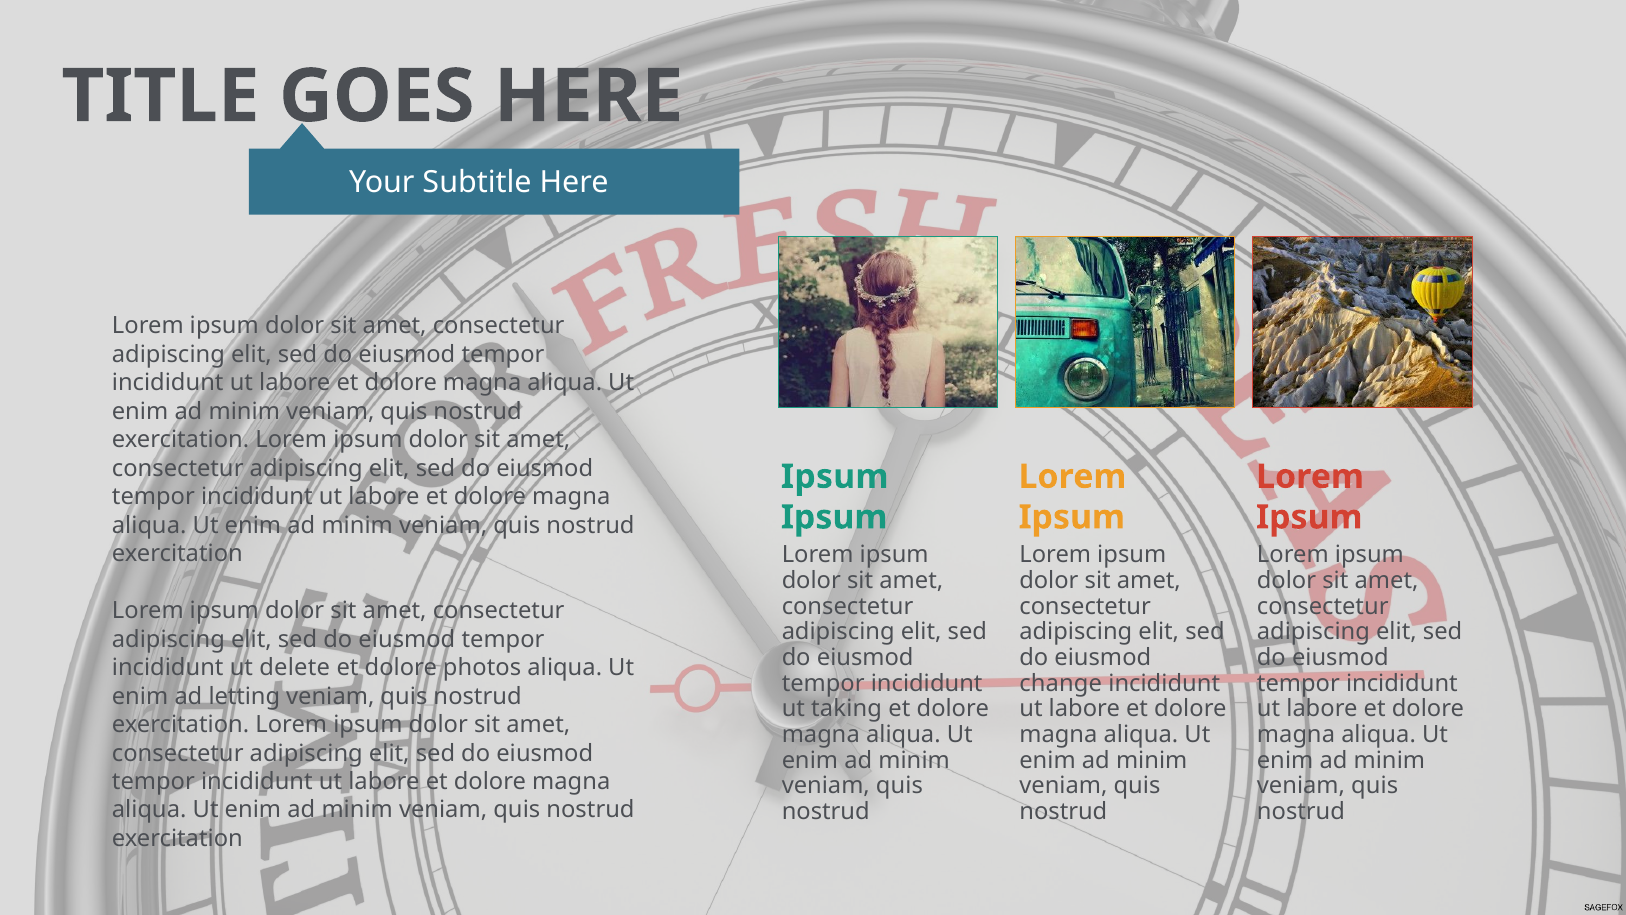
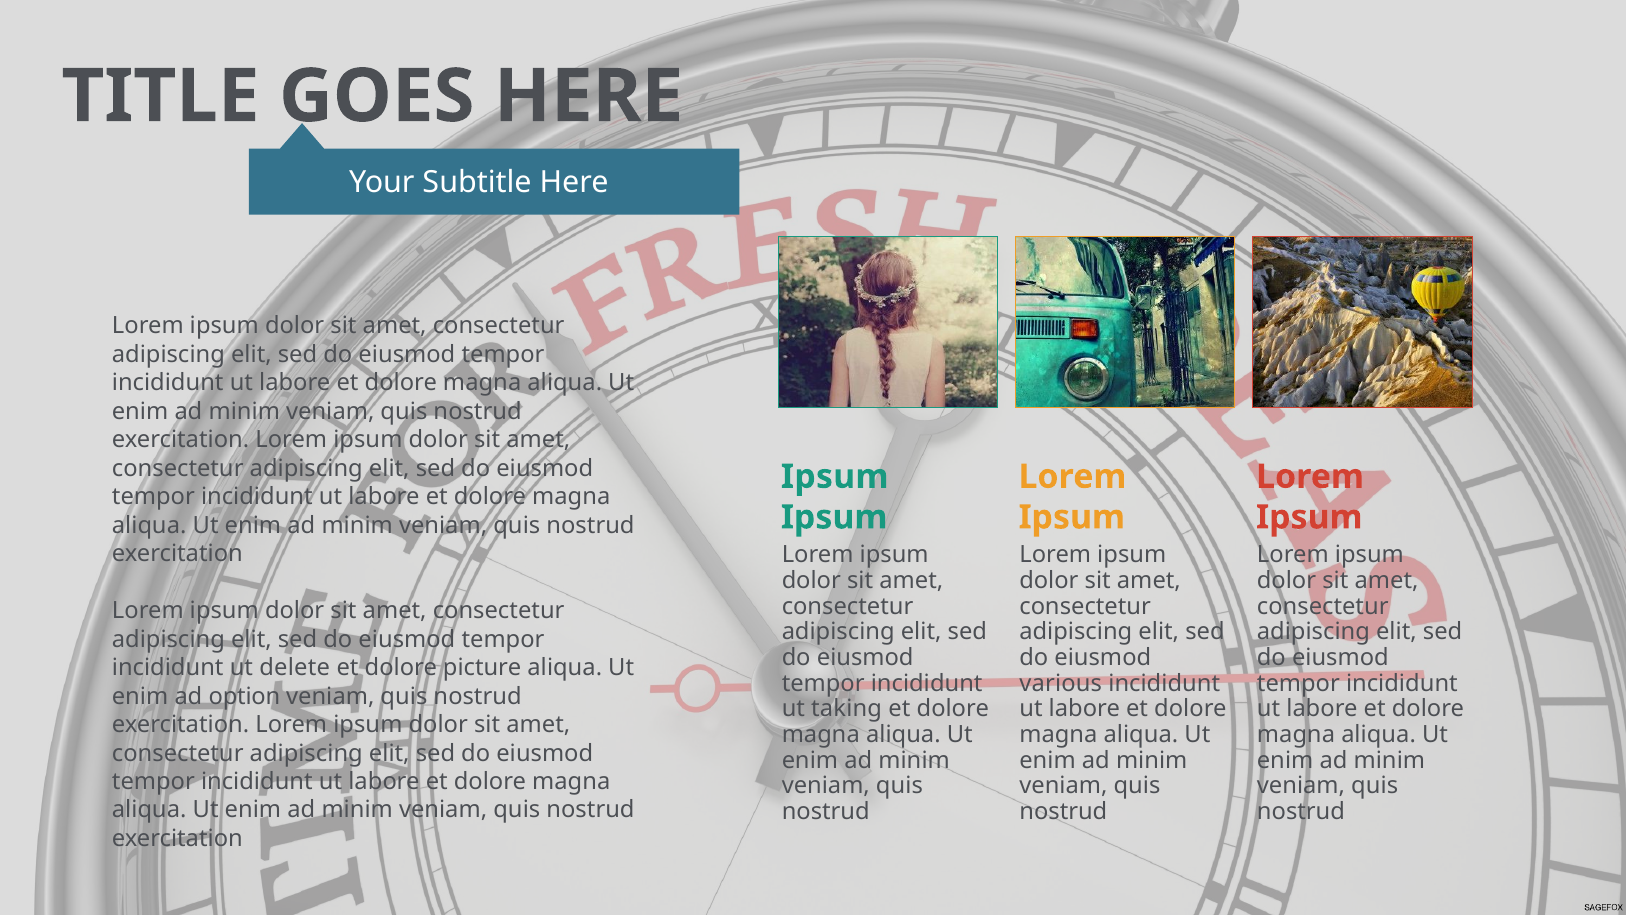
photos: photos -> picture (482, 667)
change: change -> various (1061, 683)
letting: letting -> option (244, 696)
